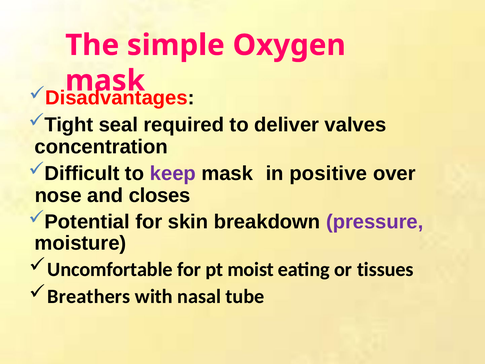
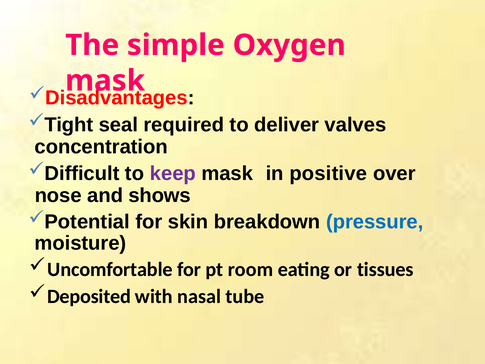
closes: closes -> shows (160, 195)
pressure colour: purple -> blue (375, 222)
moist: moist -> room (250, 269)
Breathers: Breathers -> Deposited (89, 296)
